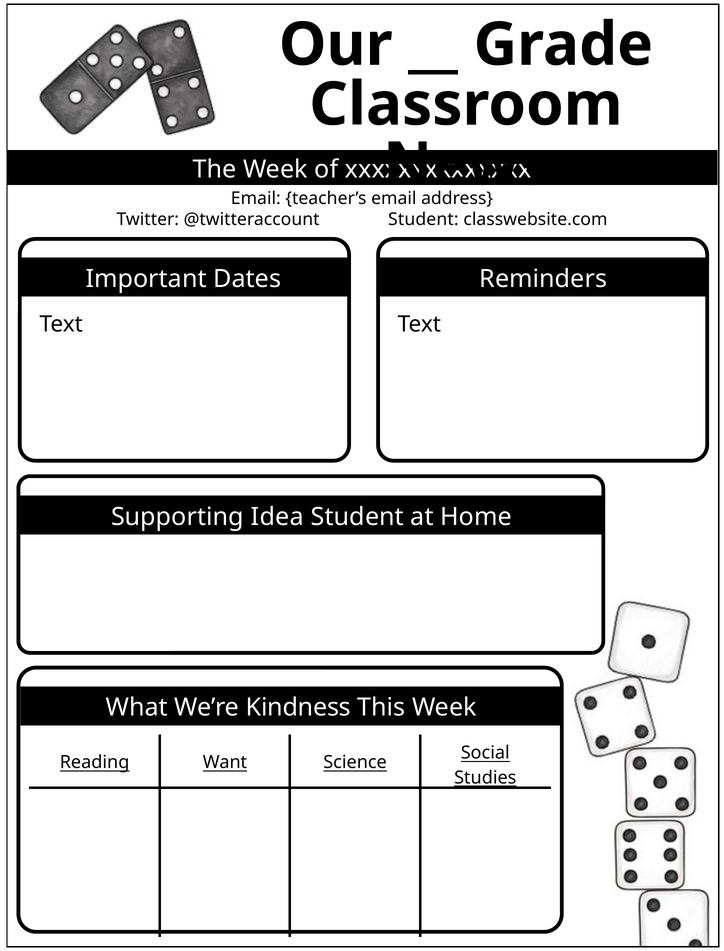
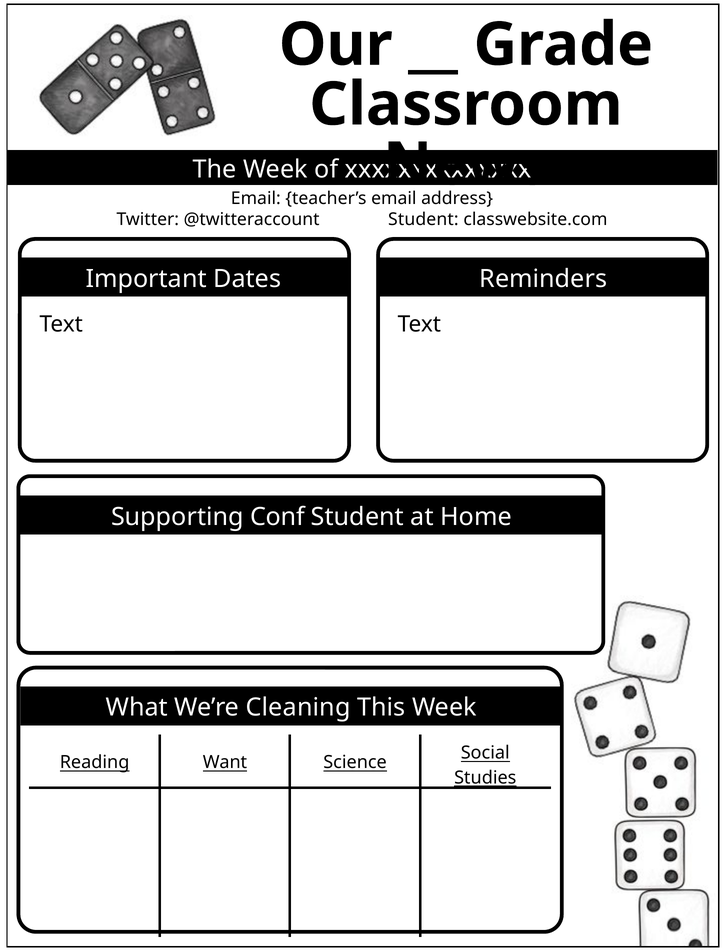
Idea: Idea -> Conf (278, 516)
Kindness: Kindness -> Cleaning (298, 707)
